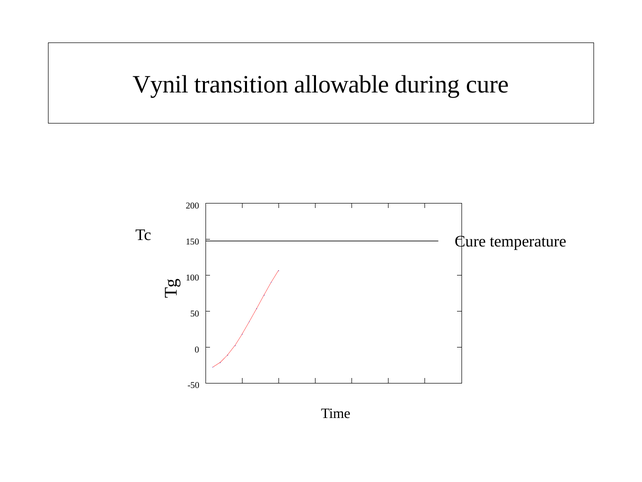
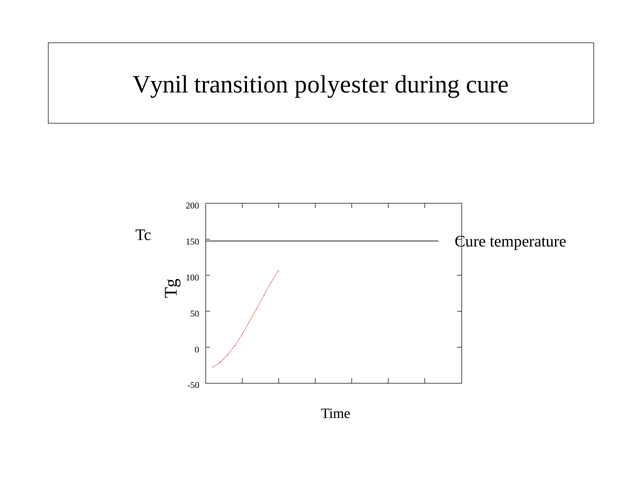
allowable: allowable -> polyester (341, 85)
